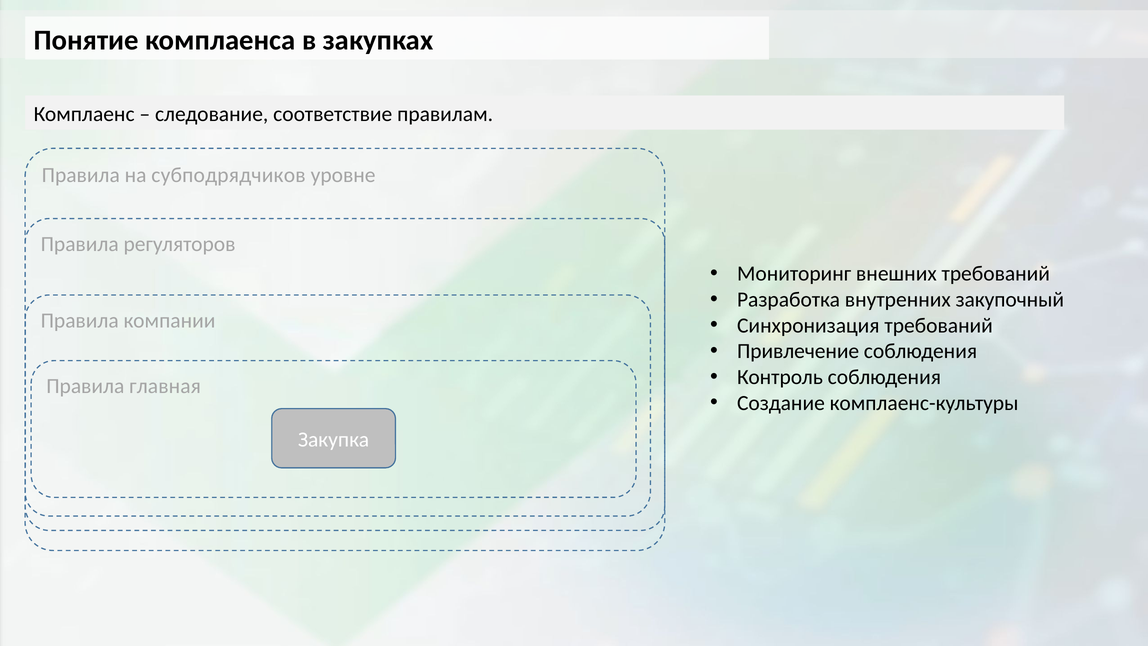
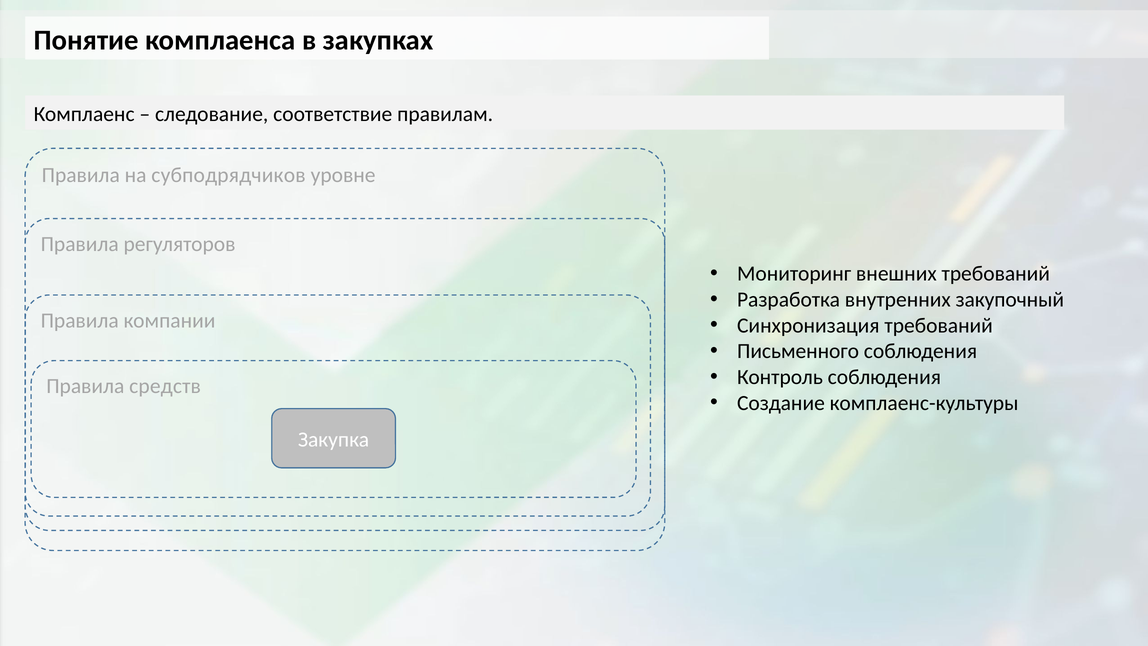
Привлечение: Привлечение -> Письменного (798, 351)
главная: главная -> средств (165, 386)
